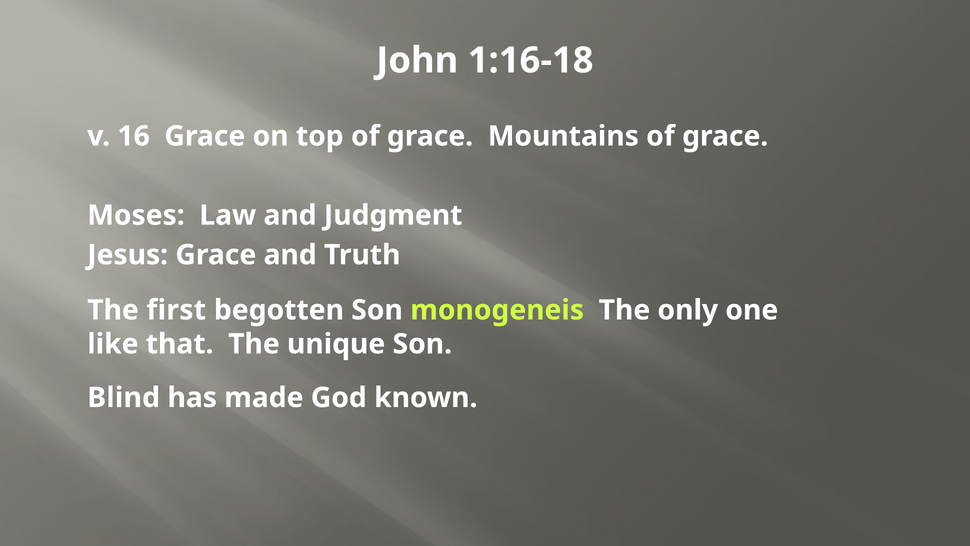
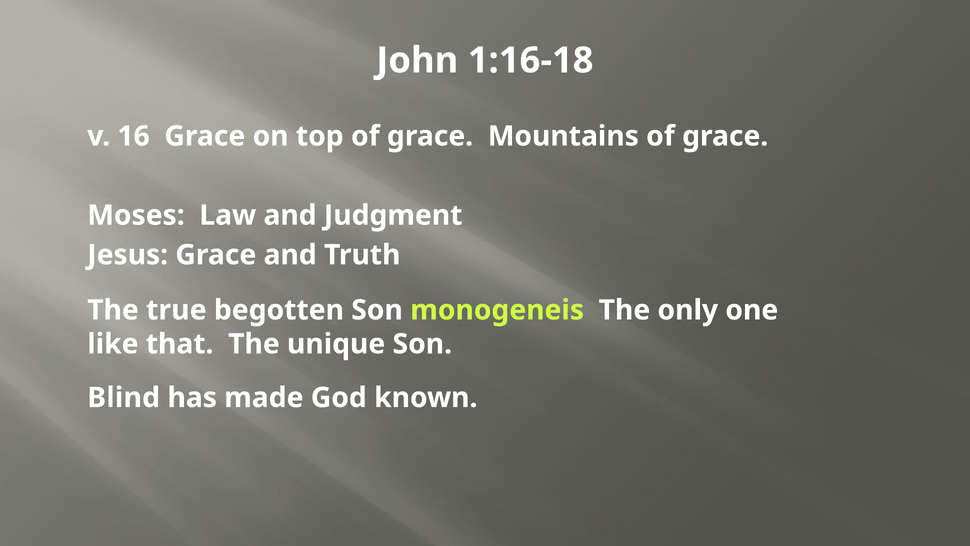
first: first -> true (176, 310)
